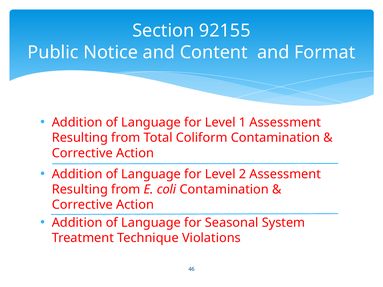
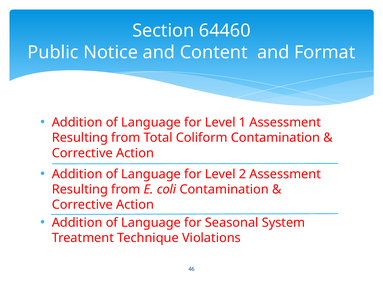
92155: 92155 -> 64460 (225, 31)
